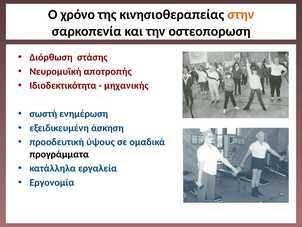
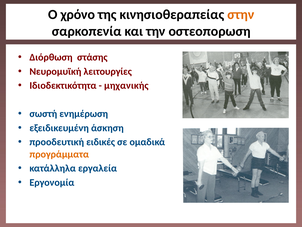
αποτροπής: αποτροπής -> λειτουργίες (108, 71)
ύψους: ύψους -> ειδικές (101, 142)
προγράμματα colour: black -> orange (59, 154)
